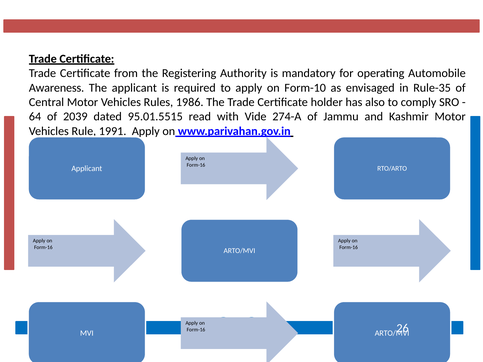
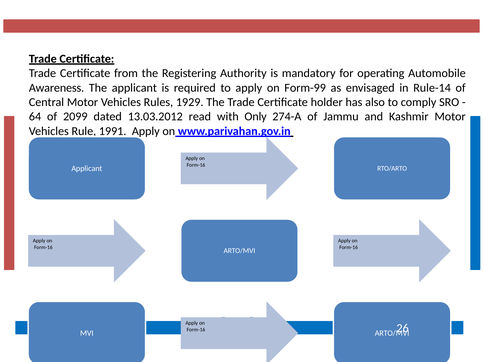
Form-10: Form-10 -> Form-99 (305, 88)
Rule-35: Rule-35 -> Rule-14 (432, 88)
1986: 1986 -> 1929 (190, 102)
2039: 2039 -> 2099 (75, 117)
95.01.5515: 95.01.5515 -> 13.03.2012 (155, 117)
Vide: Vide -> Only (256, 117)
